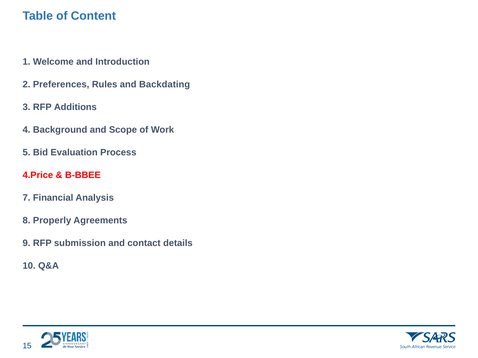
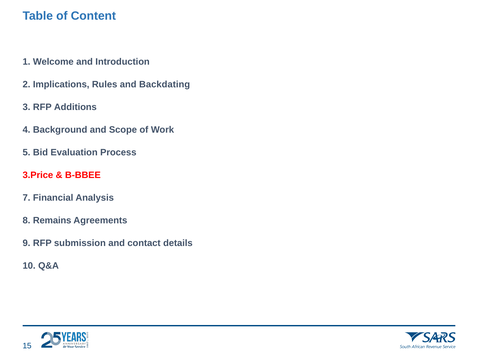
Preferences: Preferences -> Implications (61, 85)
4.Price: 4.Price -> 3.Price (38, 175)
Properly: Properly -> Remains (52, 221)
